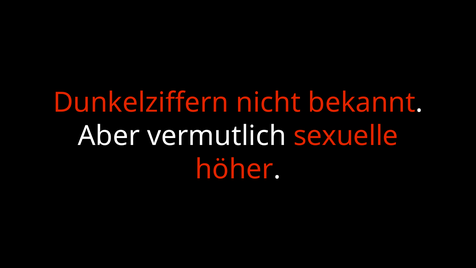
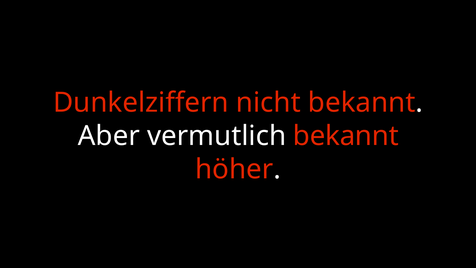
vermutlich sexuelle: sexuelle -> bekannt (346, 136)
